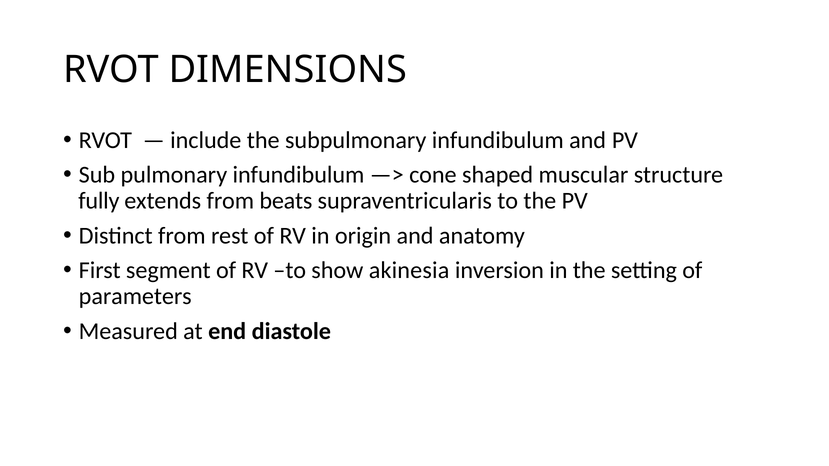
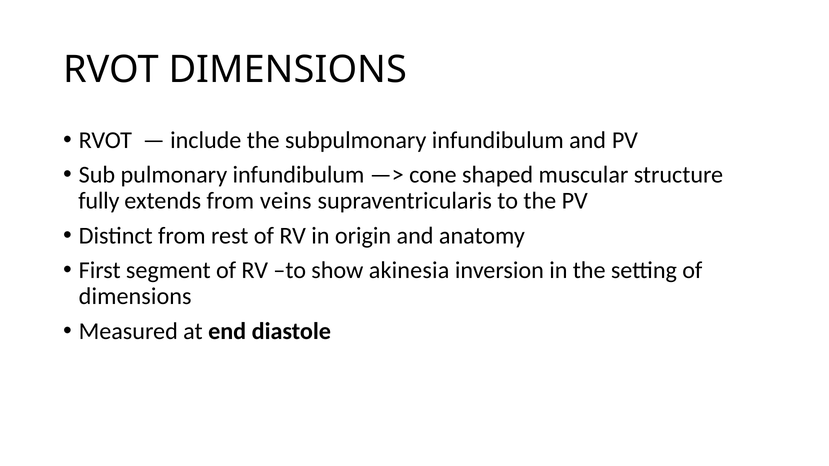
beats: beats -> veins (286, 201)
parameters: parameters -> dimensions (135, 297)
